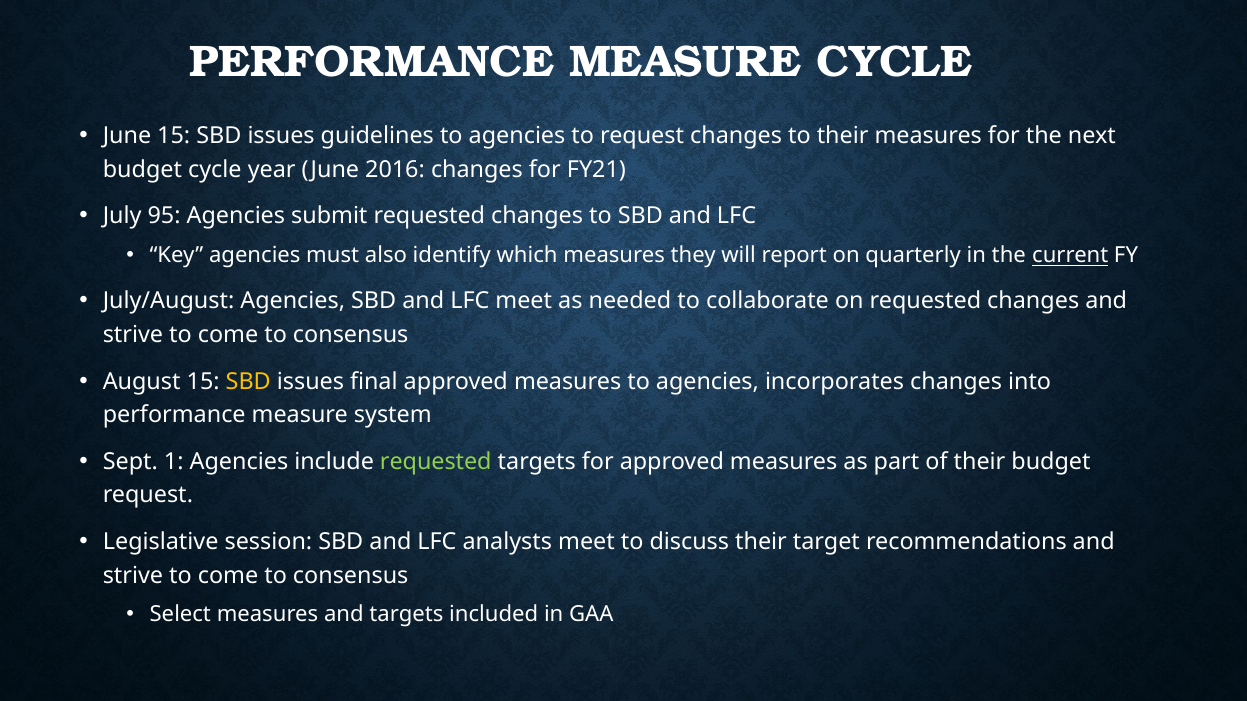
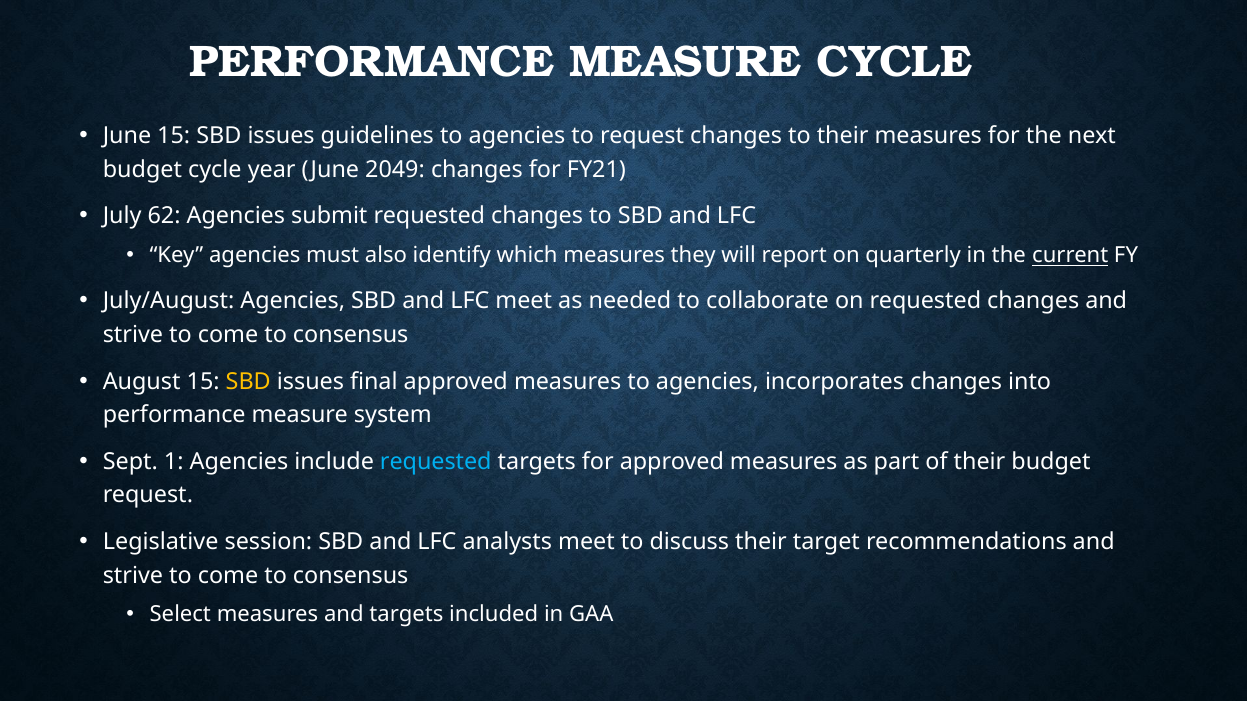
2016: 2016 -> 2049 (395, 170)
95: 95 -> 62 (164, 216)
requested colour: light green -> light blue (436, 462)
